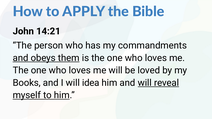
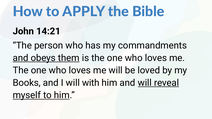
idea: idea -> with (91, 83)
